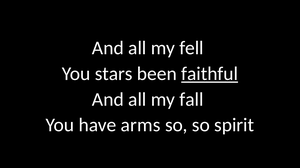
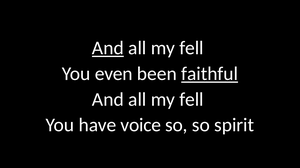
And underline: none -> present (108, 48)
stars: stars -> even (114, 74)
fall: fall -> fell (191, 100)
arms: arms -> voice (141, 126)
